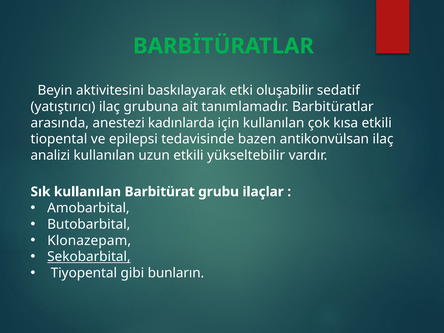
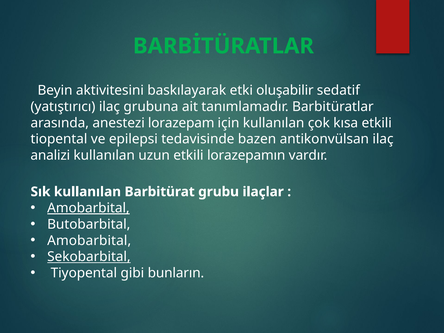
kadınlarda: kadınlarda -> lorazepam (181, 123)
yükseltebilir: yükseltebilir -> lorazepamın (246, 155)
Amobarbital underline: none -> present (88, 208)
Klonazepam: Klonazepam -> Amobarbital (89, 241)
